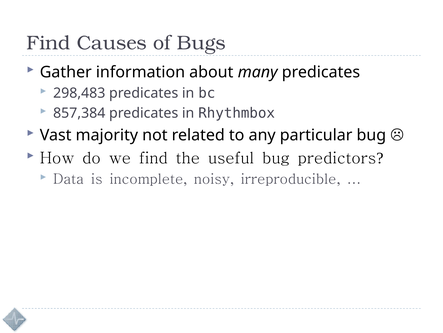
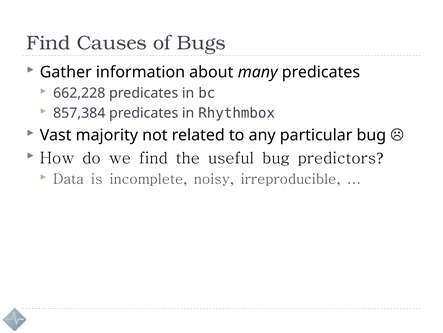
298,483: 298,483 -> 662,228 (79, 93)
